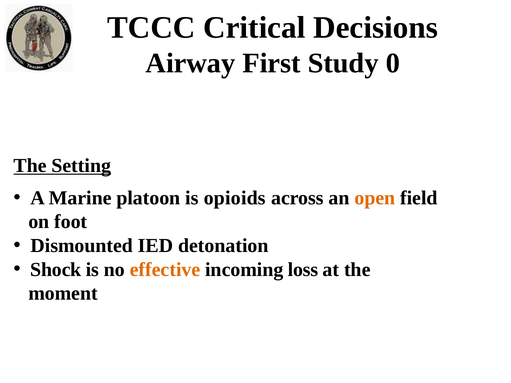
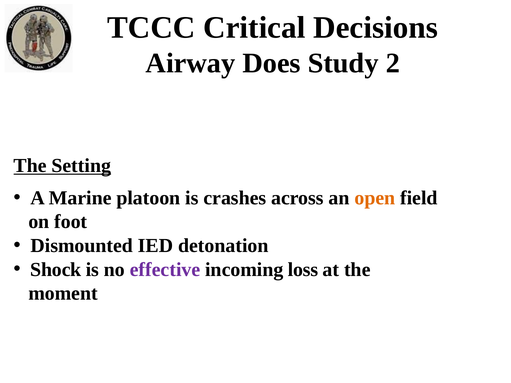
First: First -> Does (272, 63)
0: 0 -> 2 (393, 63)
opioids: opioids -> crashes (235, 198)
effective colour: orange -> purple (165, 270)
